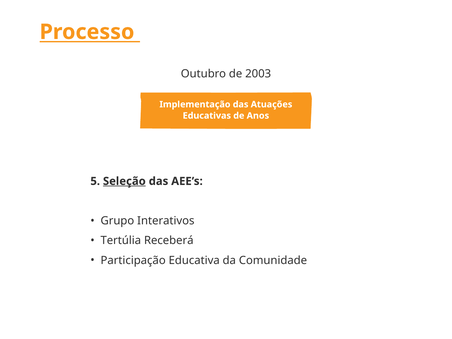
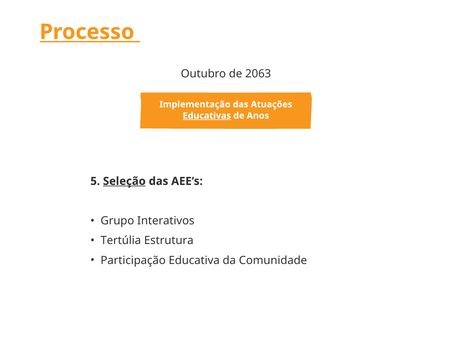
2003: 2003 -> 2063 (258, 74)
Educativas underline: none -> present (207, 116)
Receberá: Receberá -> Estrutura (169, 241)
